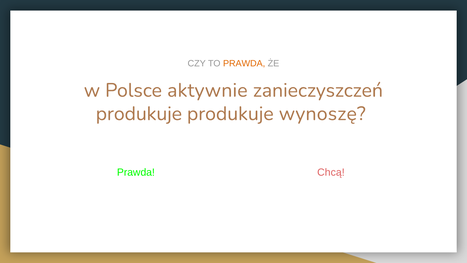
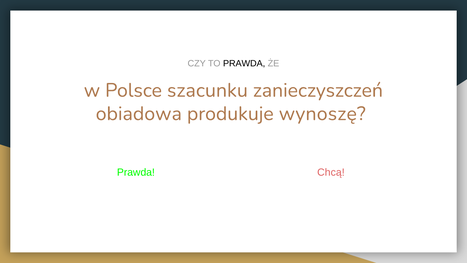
PRAWDA colour: orange -> black (244, 63)
aktywnie: aktywnie -> szacunku (207, 90)
produkuje: produkuje -> obiadowa (139, 114)
